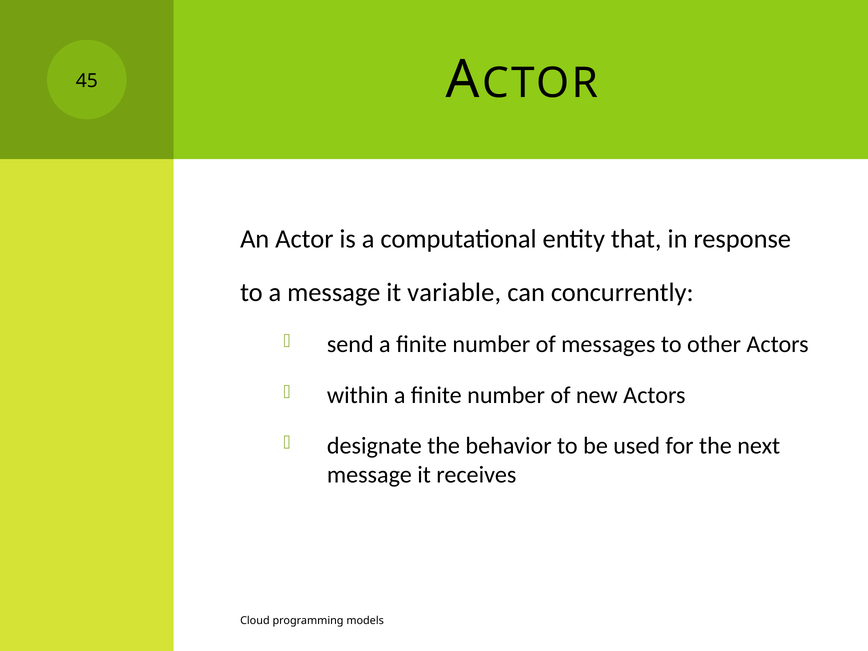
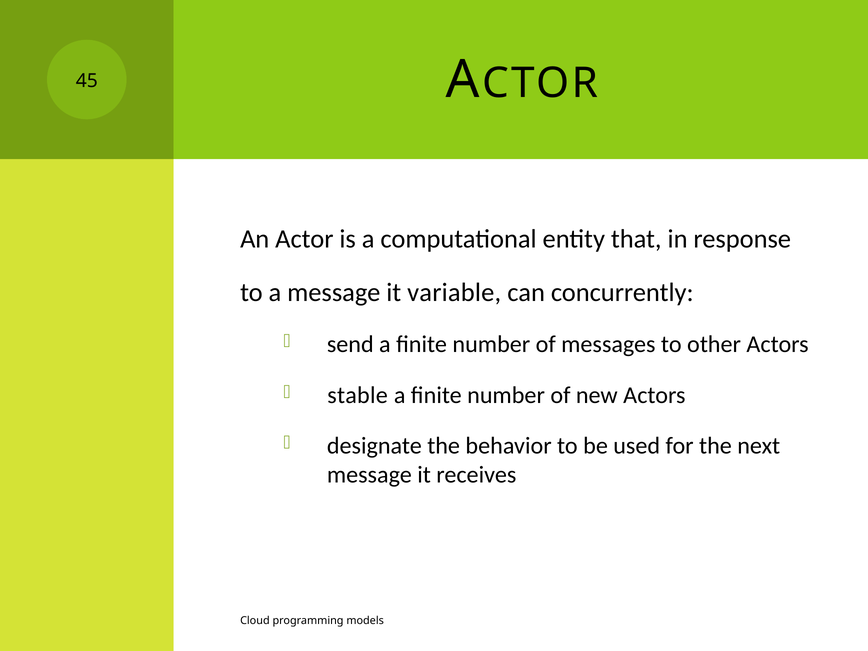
within: within -> stable (358, 395)
